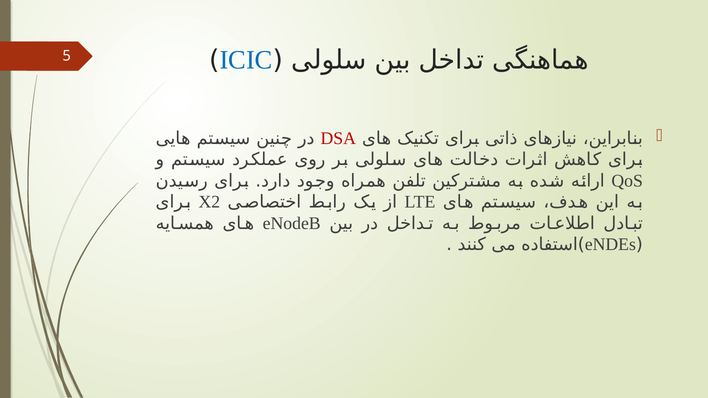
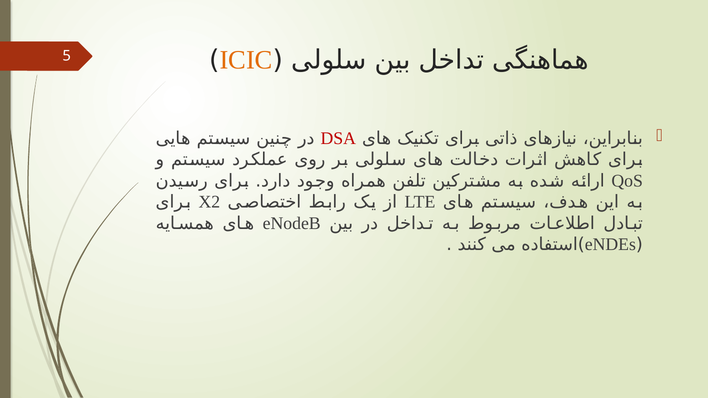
ICIC colour: blue -> orange (246, 60)
